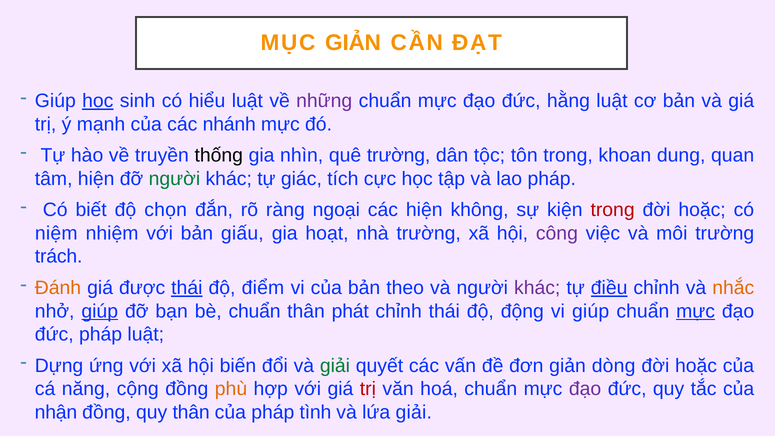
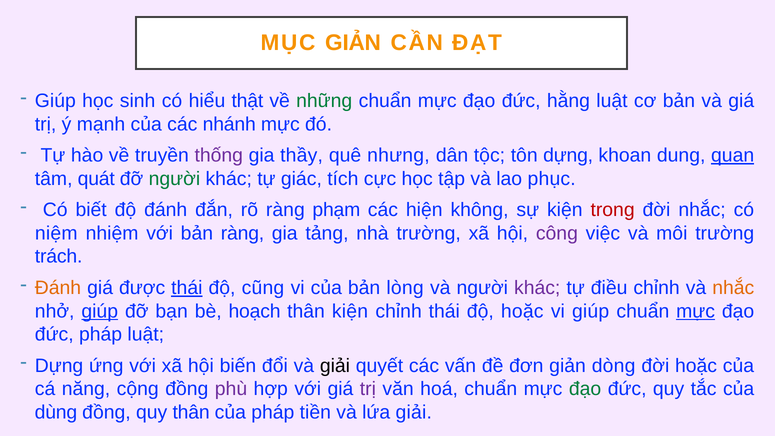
học underline: present -> none (98, 101)
hiểu luật: luật -> thật (247, 101)
những colour: purple -> green (324, 101)
thống colour: black -> purple (219, 155)
nhìn: nhìn -> thầy (302, 155)
quê trường: trường -> nhưng (398, 155)
tôn trong: trong -> dựng (568, 155)
quan underline: none -> present (733, 155)
tâm hiện: hiện -> quát (96, 179)
lao pháp: pháp -> phục (552, 179)
độ chọn: chọn -> đánh (166, 210)
ngoại: ngoại -> phạm (336, 210)
hoặc: hoặc -> nhắc (702, 210)
bản giấu: giấu -> ràng (243, 233)
hoạt: hoạt -> tảng (327, 233)
điểm: điểm -> cũng (263, 288)
theo: theo -> lòng (405, 288)
điều underline: present -> none (609, 288)
bè chuẩn: chuẩn -> hoạch (255, 311)
thân phát: phát -> kiện (350, 311)
độ động: động -> hoặc (522, 311)
giải colour: green -> black (335, 366)
phù colour: orange -> purple (231, 389)
trị colour: red -> purple (368, 389)
đạo colour: purple -> green (585, 389)
nhận: nhận -> dùng (56, 412)
tình: tình -> tiền (315, 412)
